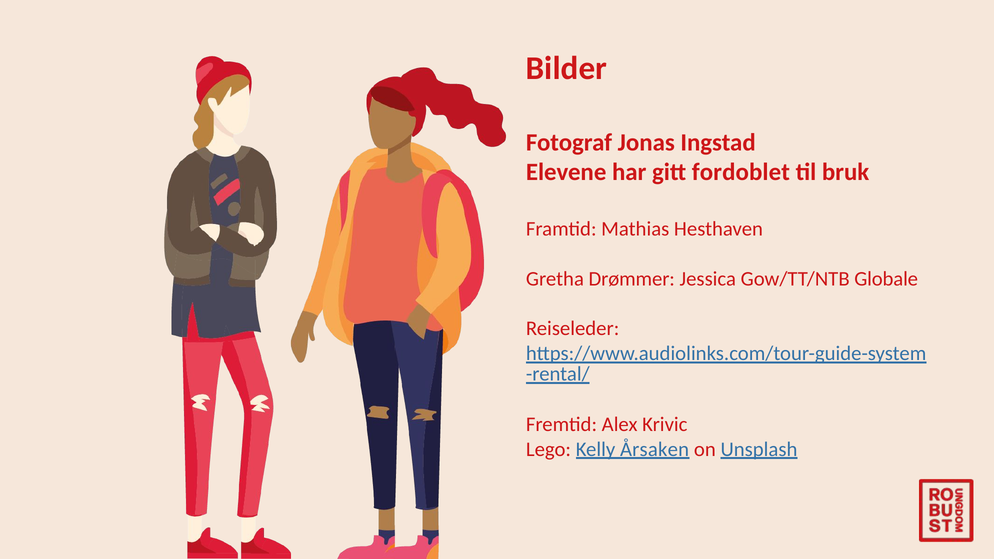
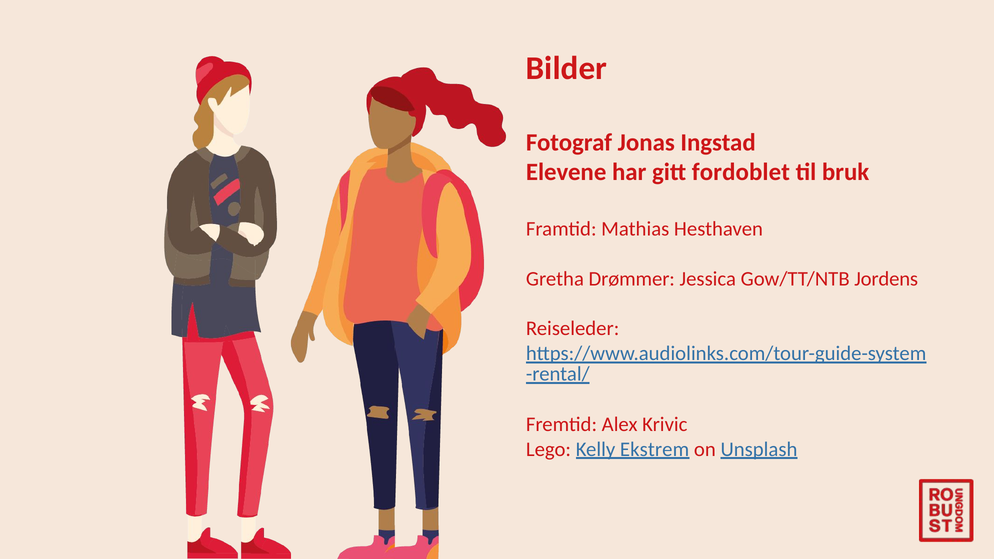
Globale: Globale -> Jordens (886, 279)
Årsaken: Årsaken -> Ekstrem (655, 449)
